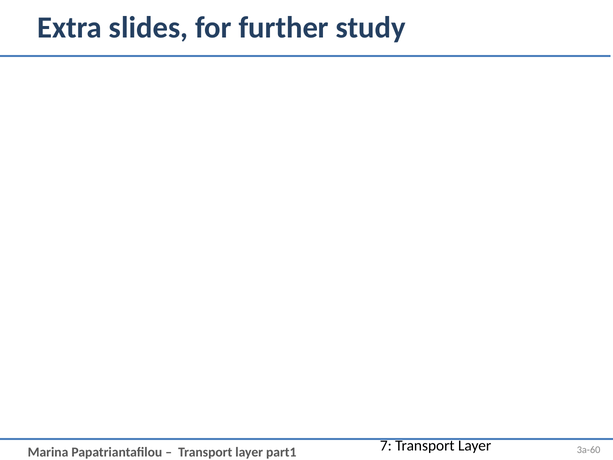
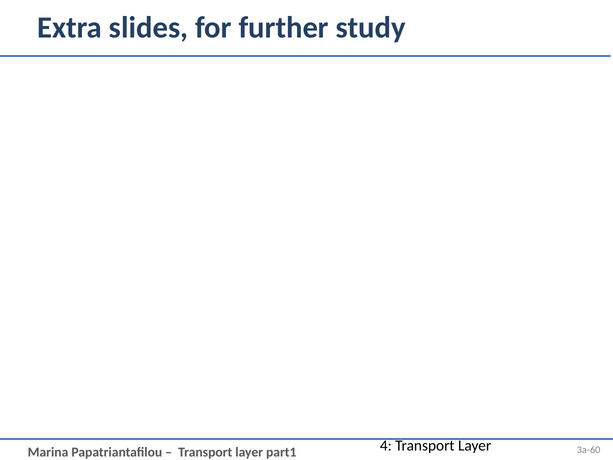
7: 7 -> 4 (386, 445)
